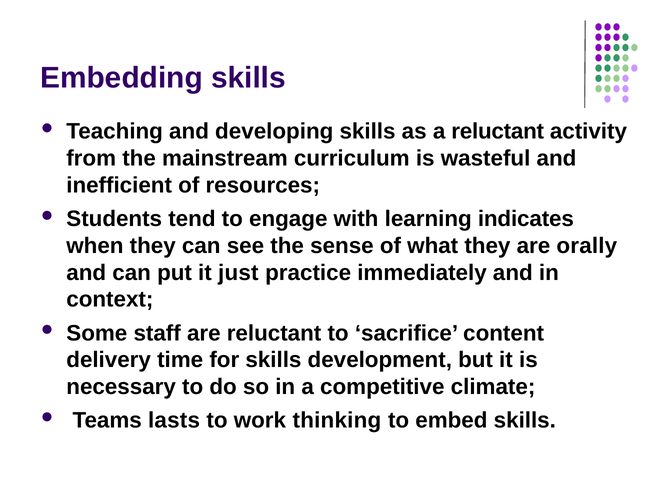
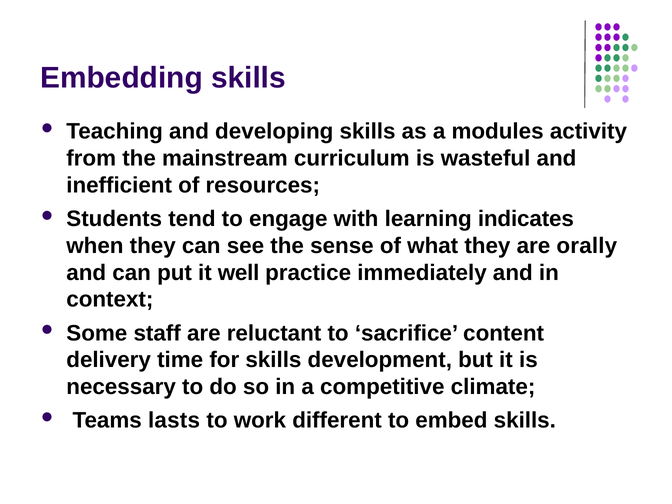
a reluctant: reluctant -> modules (498, 132)
just: just -> well (239, 273)
thinking: thinking -> different (337, 420)
